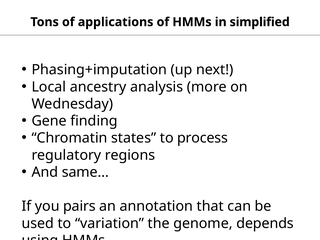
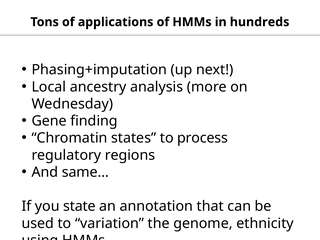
simplified: simplified -> hundreds (260, 22)
pairs: pairs -> state (79, 206)
depends: depends -> ethnicity (265, 223)
